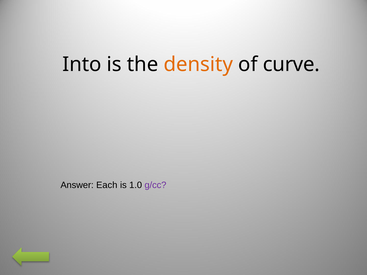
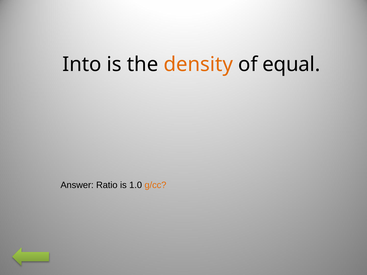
curve: curve -> equal (291, 64)
Each: Each -> Ratio (107, 185)
g/cc colour: purple -> orange (155, 185)
